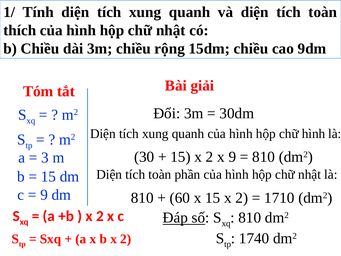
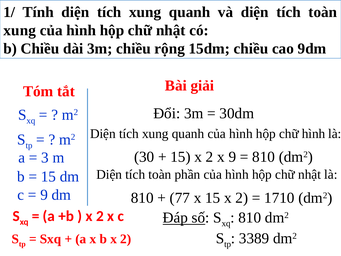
thích: thích -> xung (20, 30)
60: 60 -> 77 (180, 198)
1740: 1740 -> 3389 (254, 238)
